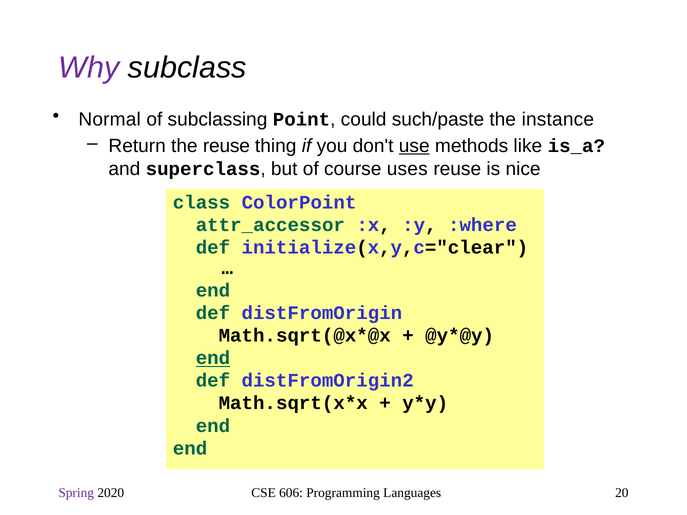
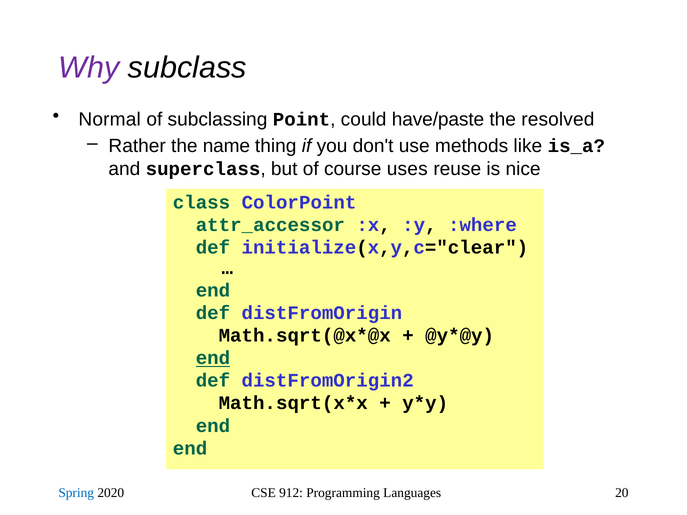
such/paste: such/paste -> have/paste (438, 119)
instance: instance -> resolved (558, 119)
Return: Return -> Rather (137, 146)
the reuse: reuse -> name (226, 146)
use underline: present -> none (414, 146)
Spring colour: purple -> blue (76, 493)
606: 606 -> 912 (291, 493)
